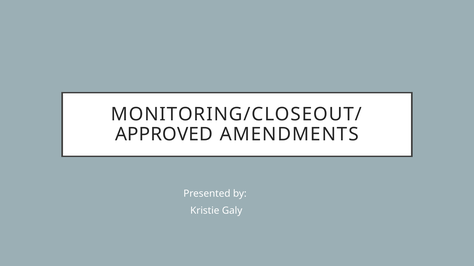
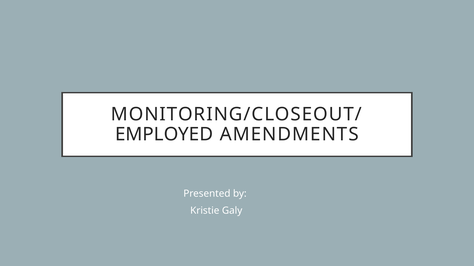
APPROVED: APPROVED -> EMPLOYED (164, 135)
